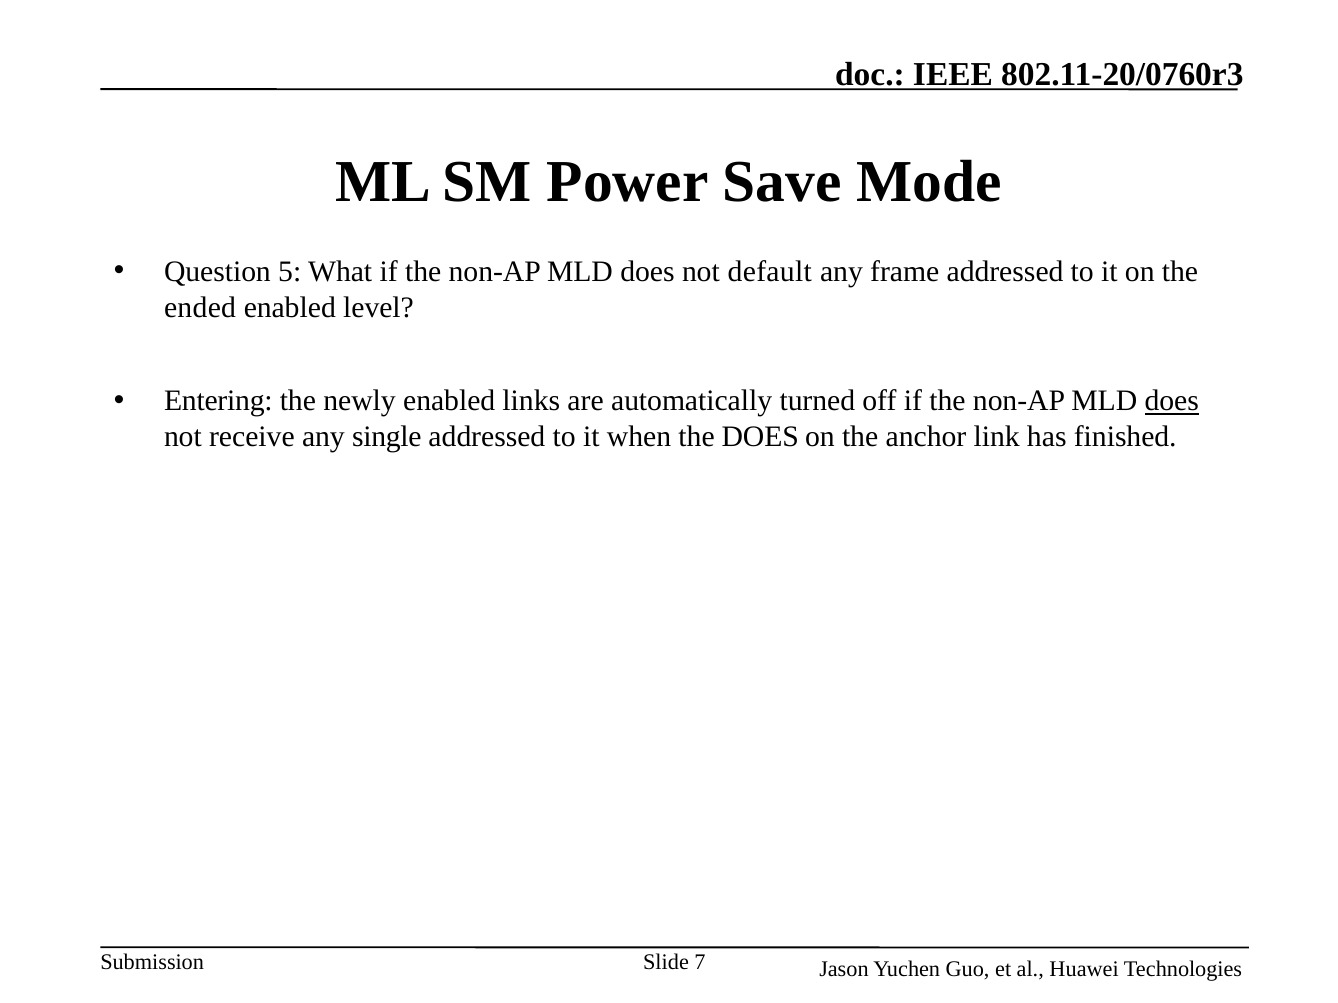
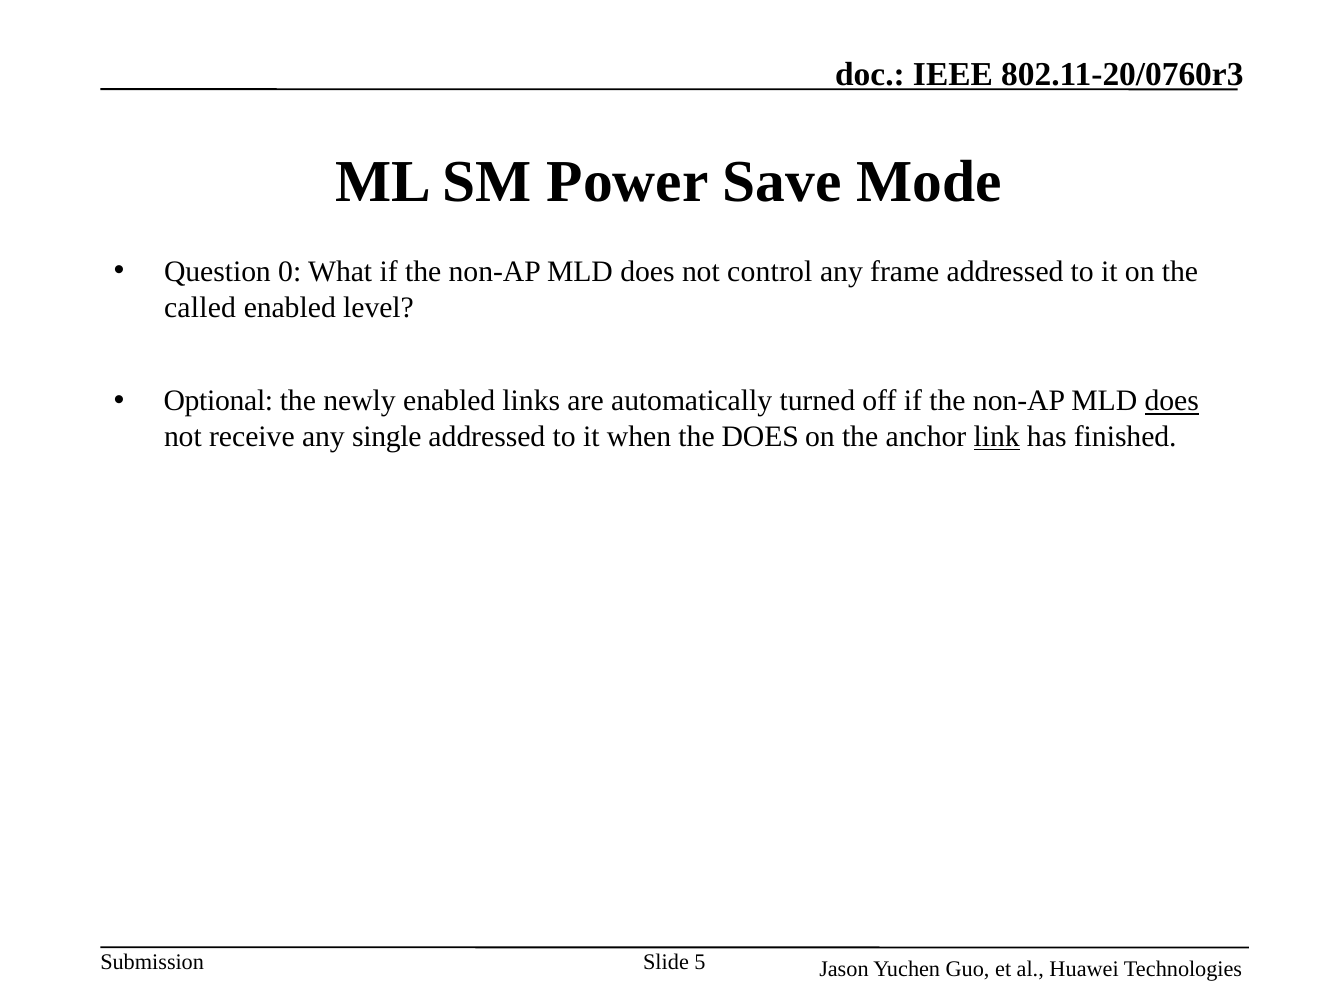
5: 5 -> 0 (290, 272)
default: default -> control (770, 272)
ended: ended -> called (200, 308)
Entering: Entering -> Optional (218, 401)
link underline: none -> present (997, 437)
7: 7 -> 5 (700, 962)
